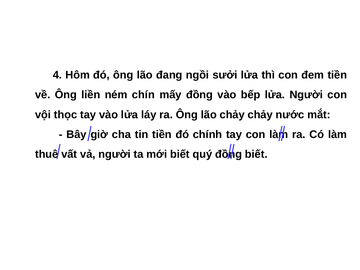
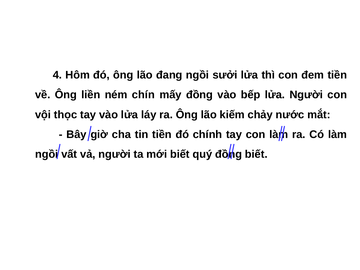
lão chảy: chảy -> kiếm (232, 115)
thuê: thuê -> ngồi (47, 154)
